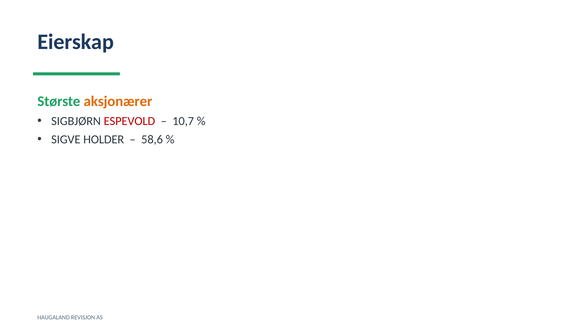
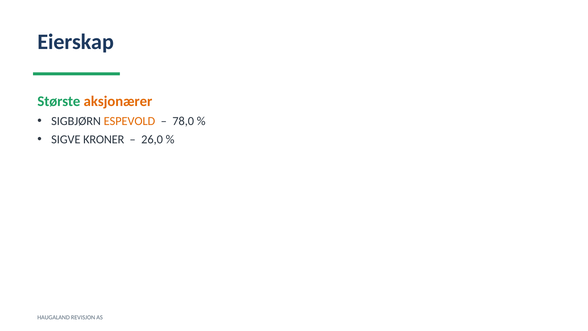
ESPEVOLD colour: red -> orange (129, 121)
10,7: 10,7 -> 78,0 (183, 121)
HOLDER: HOLDER -> KRONER (104, 139)
58,6: 58,6 -> 26,0 (152, 139)
